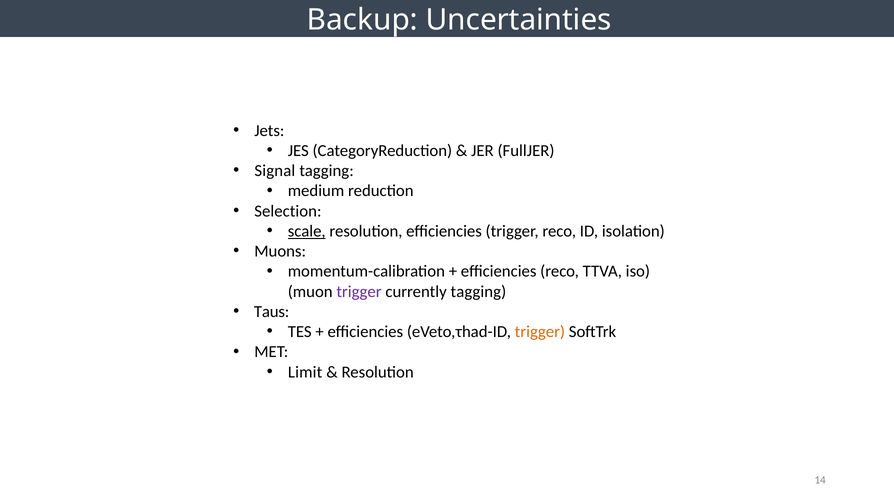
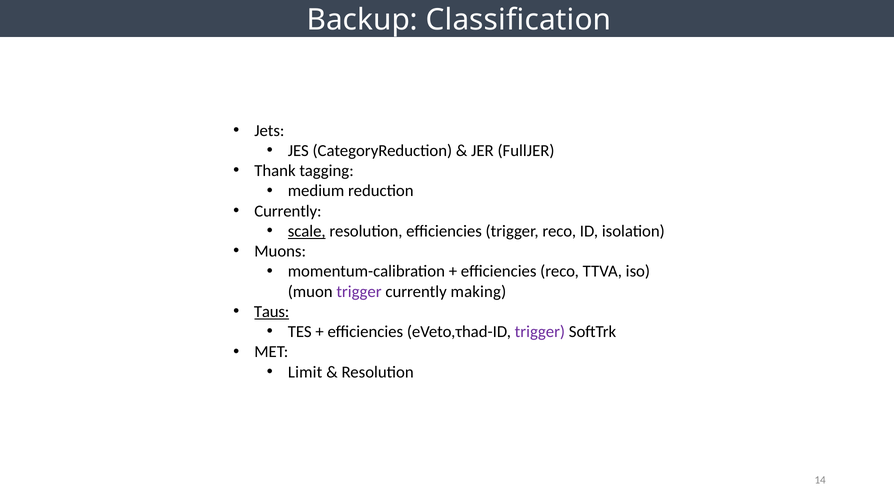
Backup Uncertainties: Uncertainties -> Classification (519, 20)
Signal: Signal -> Thank (275, 171)
Selection: Selection -> Currently (288, 211)
currently tagging: tagging -> making (478, 291)
Taus underline: none -> present (272, 312)
trigger colour: orange -> purple (540, 332)
